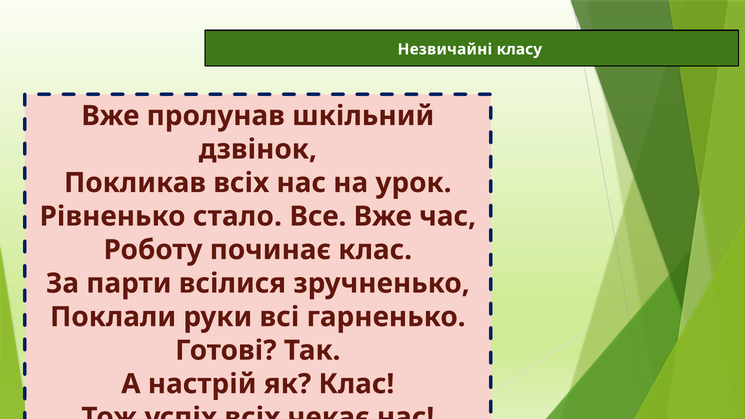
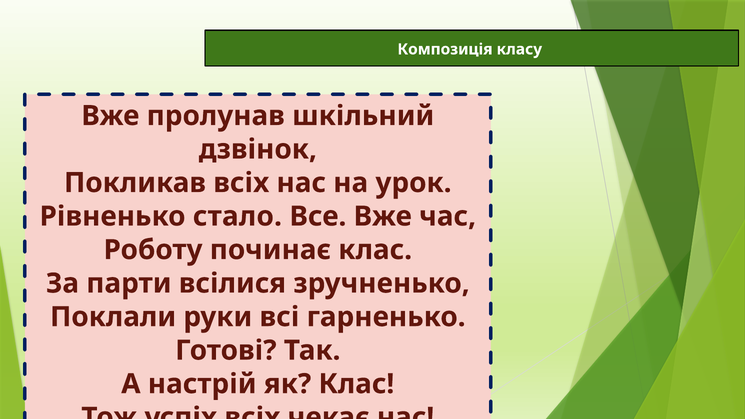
Незвичайні: Незвичайні -> Композиція (445, 49)
